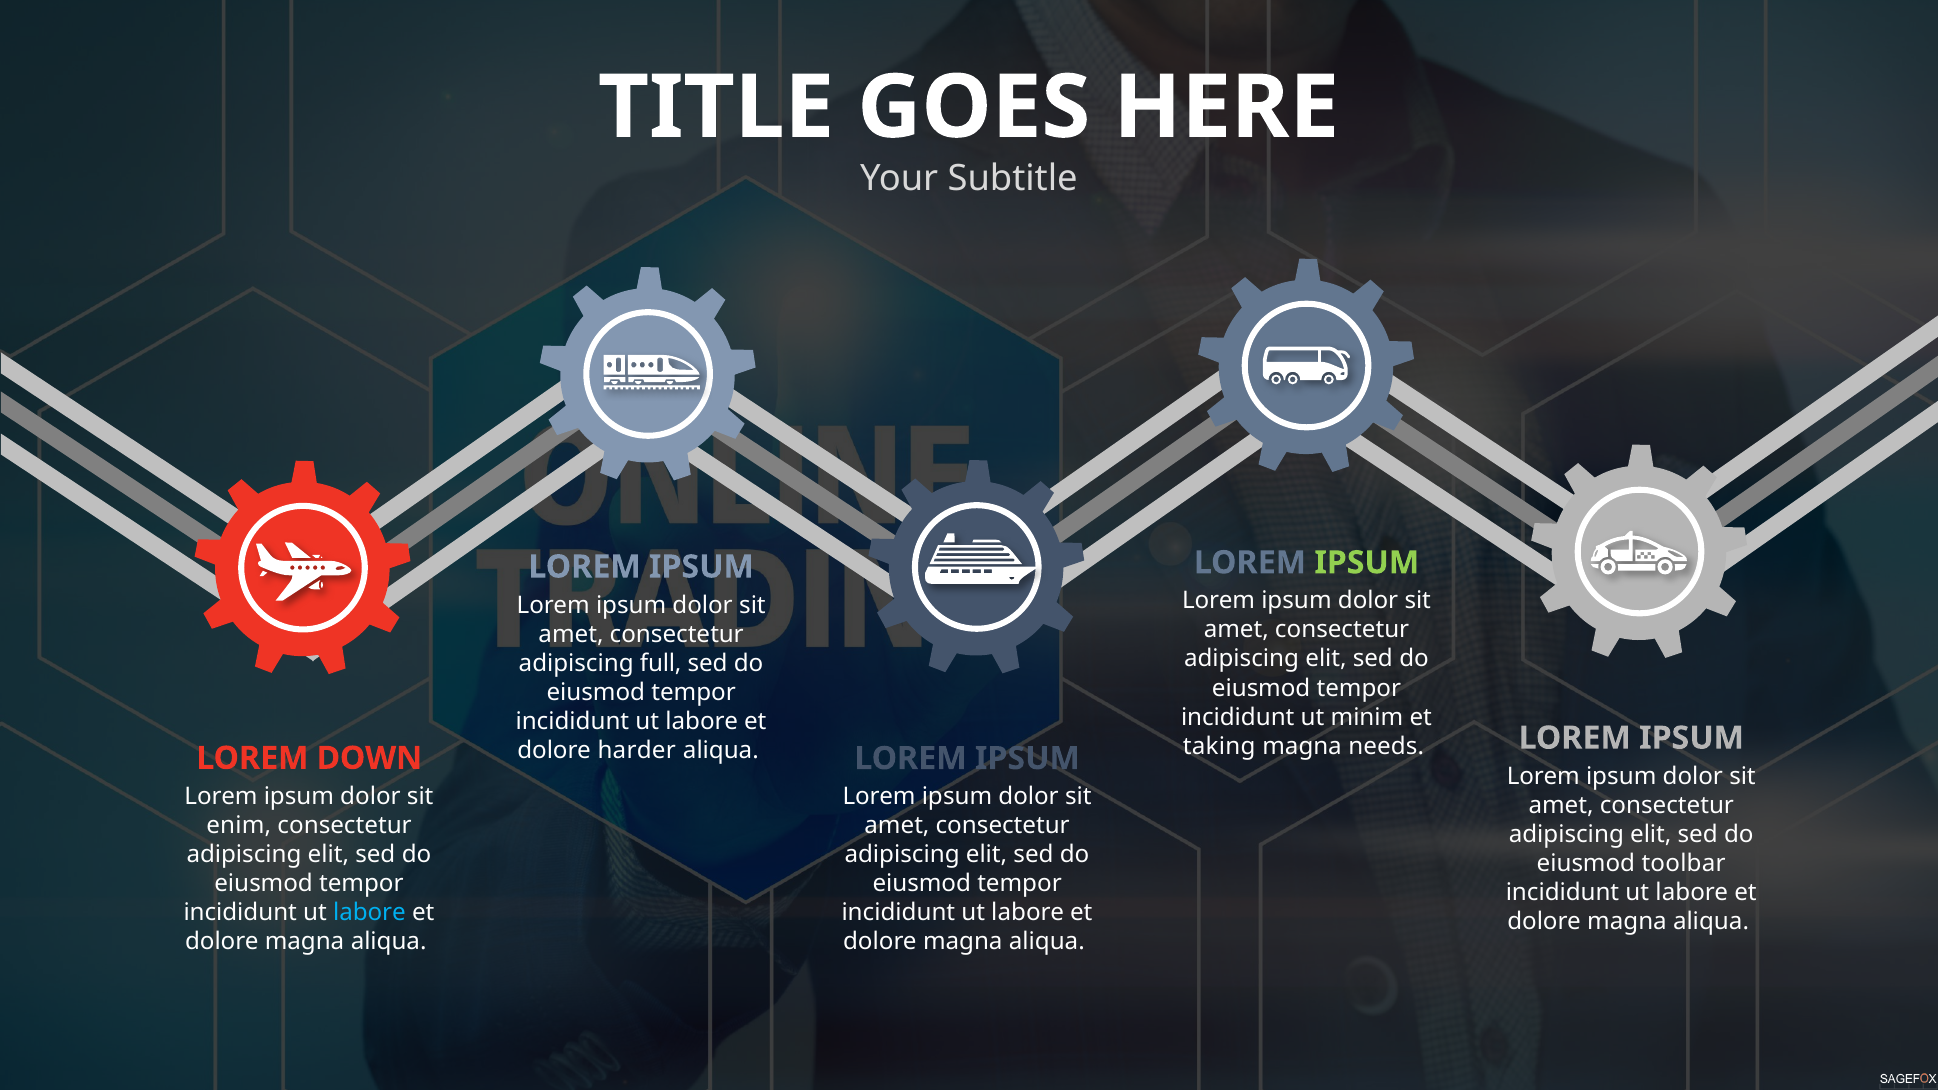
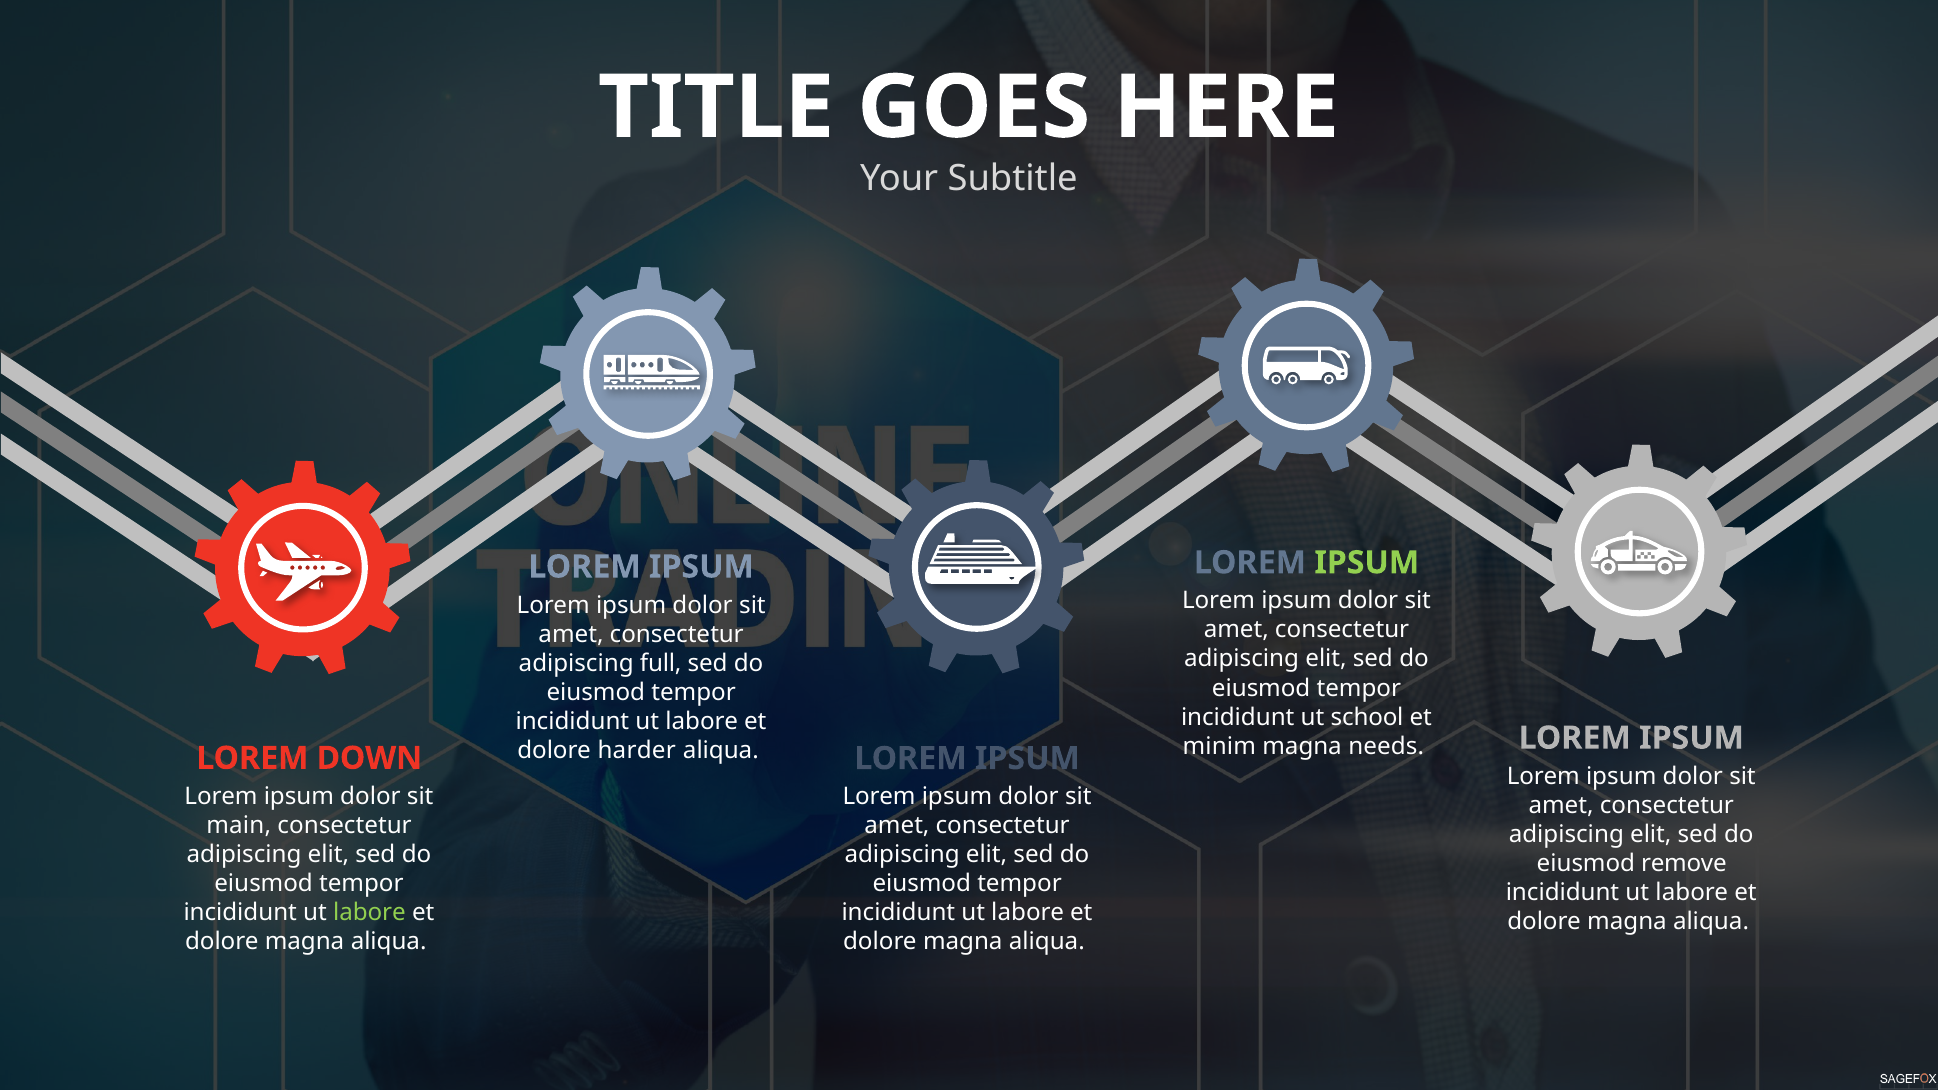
minim: minim -> school (1367, 717)
taking: taking -> minim (1219, 746)
enim: enim -> main (239, 826)
toolbar: toolbar -> remove (1684, 863)
labore colour: light blue -> light green (369, 913)
